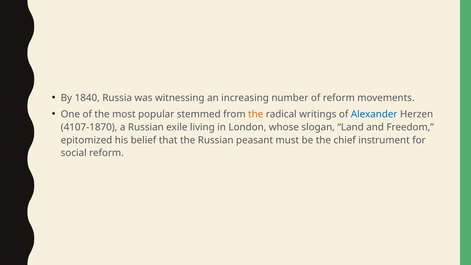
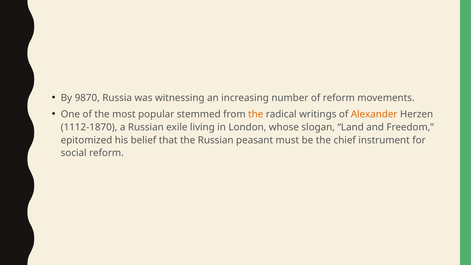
1840: 1840 -> 9870 (87, 98)
Alexander colour: blue -> orange (374, 114)
4107-1870: 4107-1870 -> 1112-1870 (89, 127)
